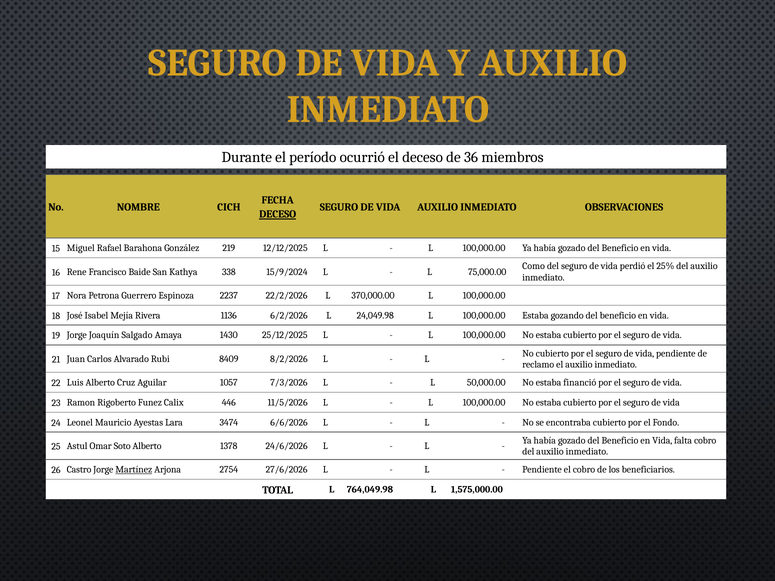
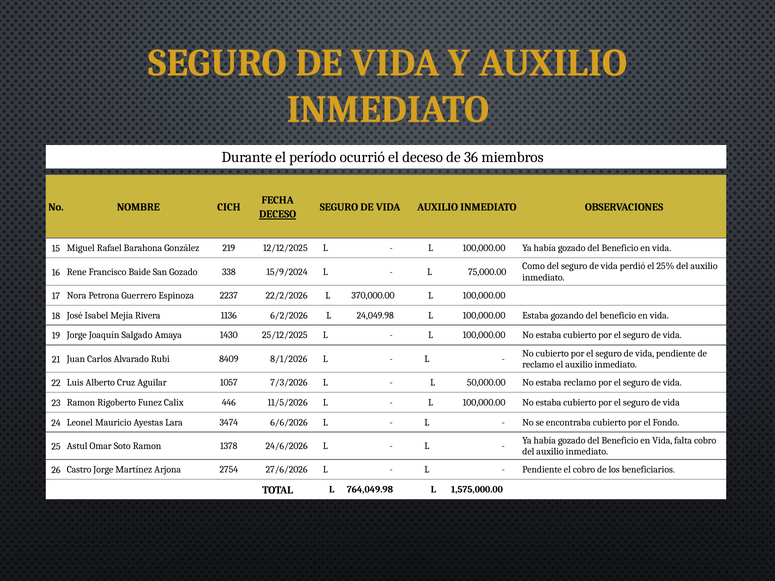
San Kathya: Kathya -> Gozado (183, 272)
8/2/2026: 8/2/2026 -> 8/1/2026 (289, 359)
estaba financió: financió -> reclamo (580, 383)
Soto Alberto: Alberto -> Ramon (147, 446)
Martínez underline: present -> none (134, 470)
